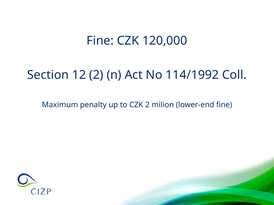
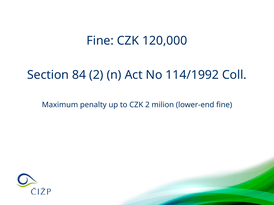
12: 12 -> 84 (79, 75)
